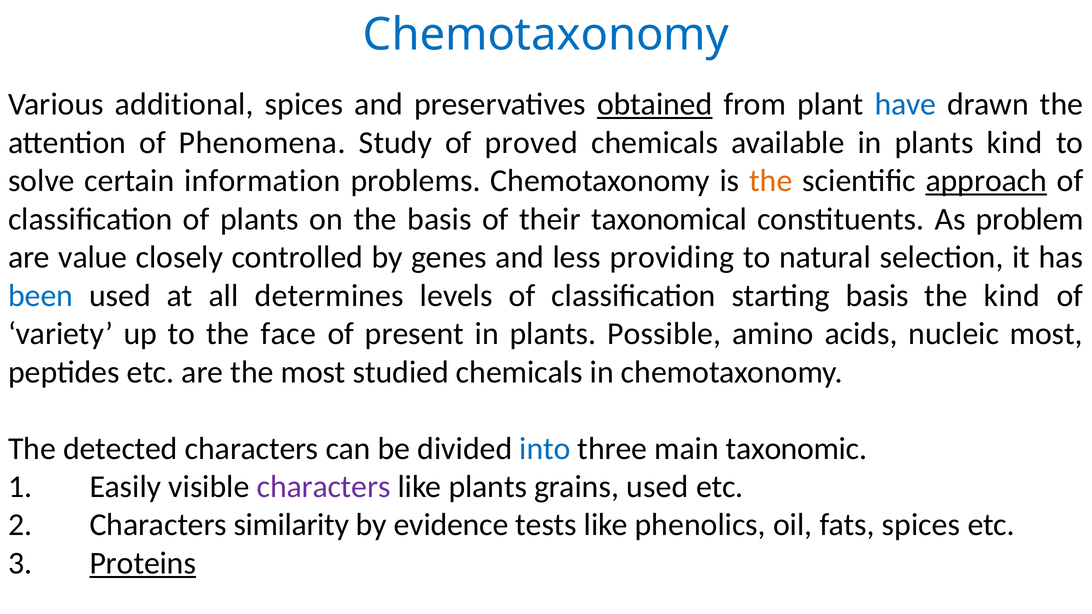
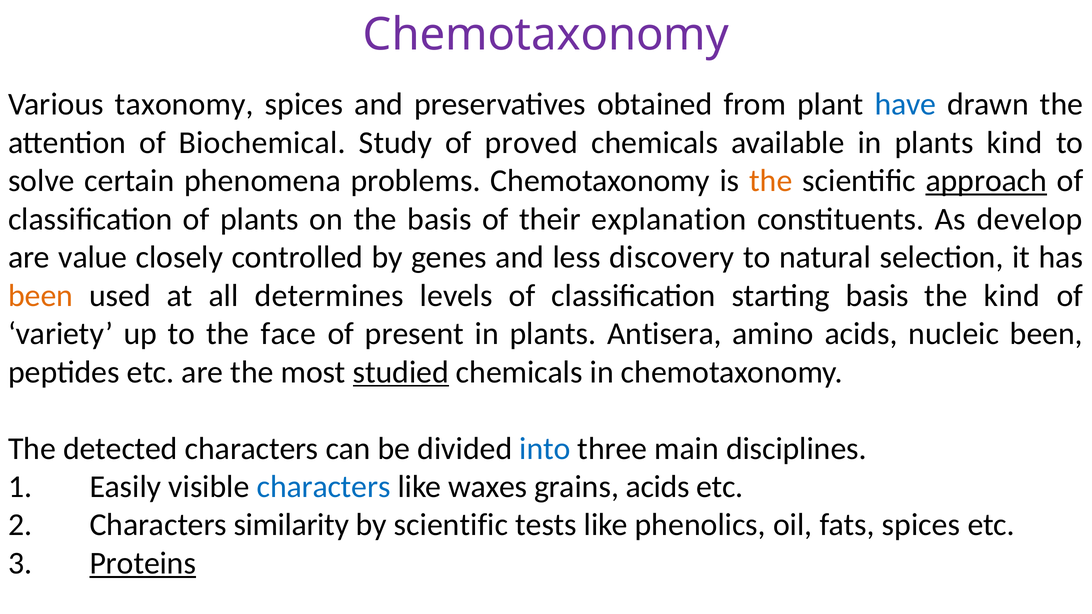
Chemotaxonomy colour: blue -> purple (546, 35)
additional: additional -> taxonomy (184, 105)
obtained underline: present -> none (655, 105)
Phenomena: Phenomena -> Biochemical (262, 143)
information: information -> phenomena (263, 181)
taxonomical: taxonomical -> explanation (669, 219)
problem: problem -> develop (1030, 219)
providing: providing -> discovery (672, 257)
been colour: blue -> orange (41, 296)
Possible: Possible -> Antisera (664, 334)
nucleic most: most -> been (1046, 334)
studied underline: none -> present (401, 372)
taxonomic: taxonomic -> disciplines (796, 449)
characters colour: purple -> blue (324, 487)
like plants: plants -> waxes (488, 487)
grains used: used -> acids (658, 487)
by evidence: evidence -> scientific (451, 525)
